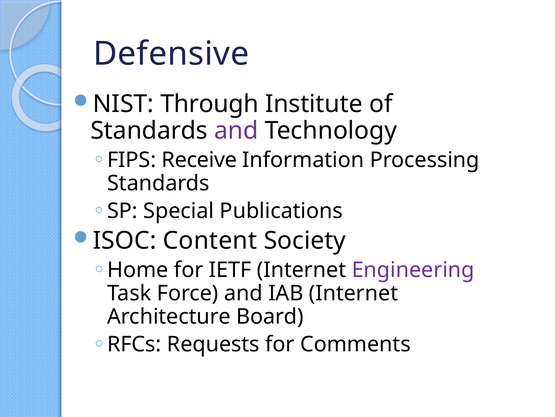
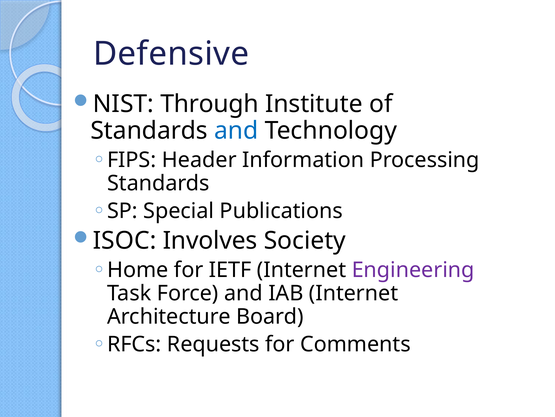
and colour: purple -> blue (236, 130)
Receive: Receive -> Header (199, 160)
Content: Content -> Involves (210, 240)
